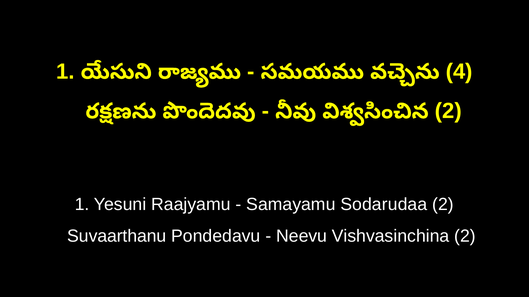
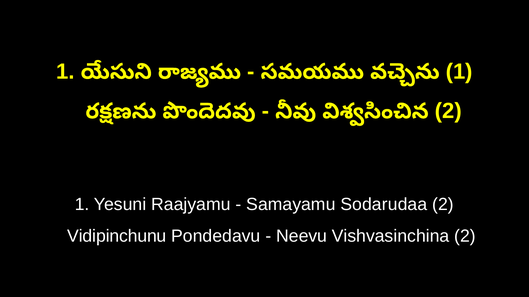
4: 4 -> 1 (459, 72)
Suvaarthanu: Suvaarthanu -> Vidipinchunu (117, 237)
